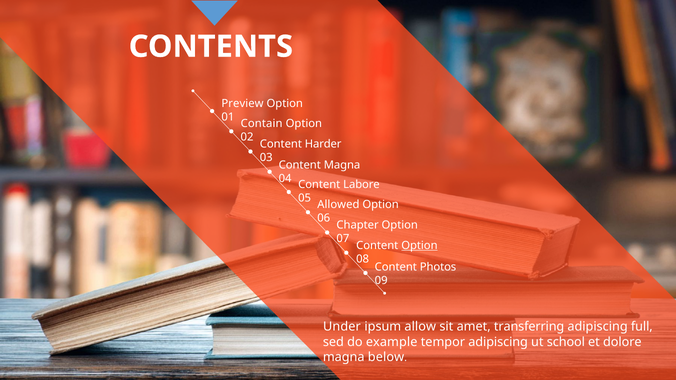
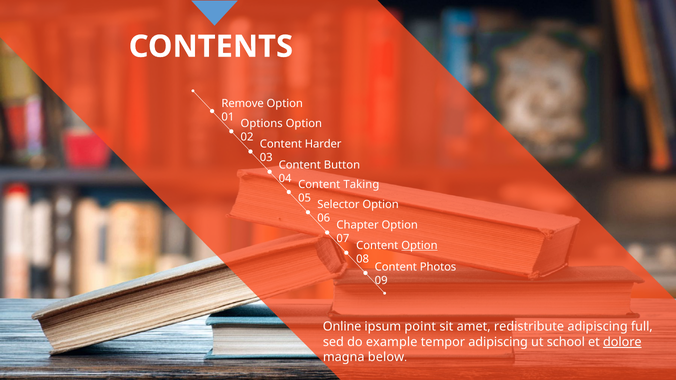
Preview: Preview -> Remove (243, 104)
Contain: Contain -> Options (262, 124)
Content Magna: Magna -> Button (342, 165)
Labore: Labore -> Taking (361, 185)
Allowed: Allowed -> Selector (338, 205)
Under: Under -> Online (342, 327)
allow: allow -> point (420, 327)
transferring: transferring -> redistribute (529, 327)
dolore underline: none -> present (622, 342)
